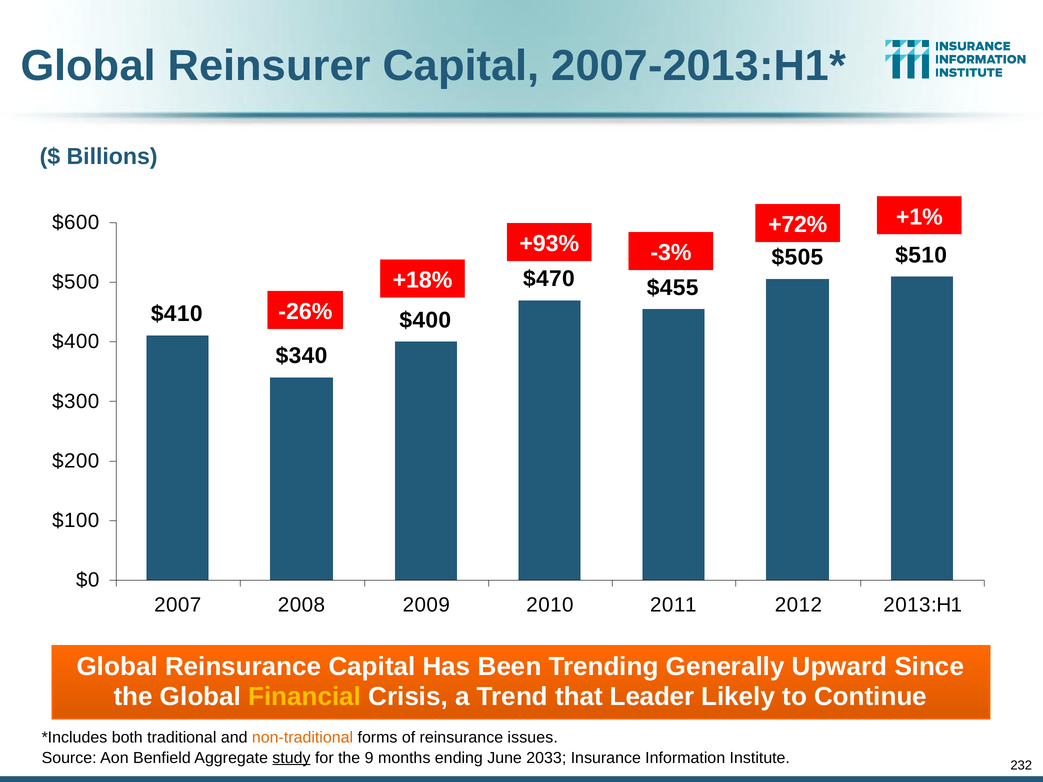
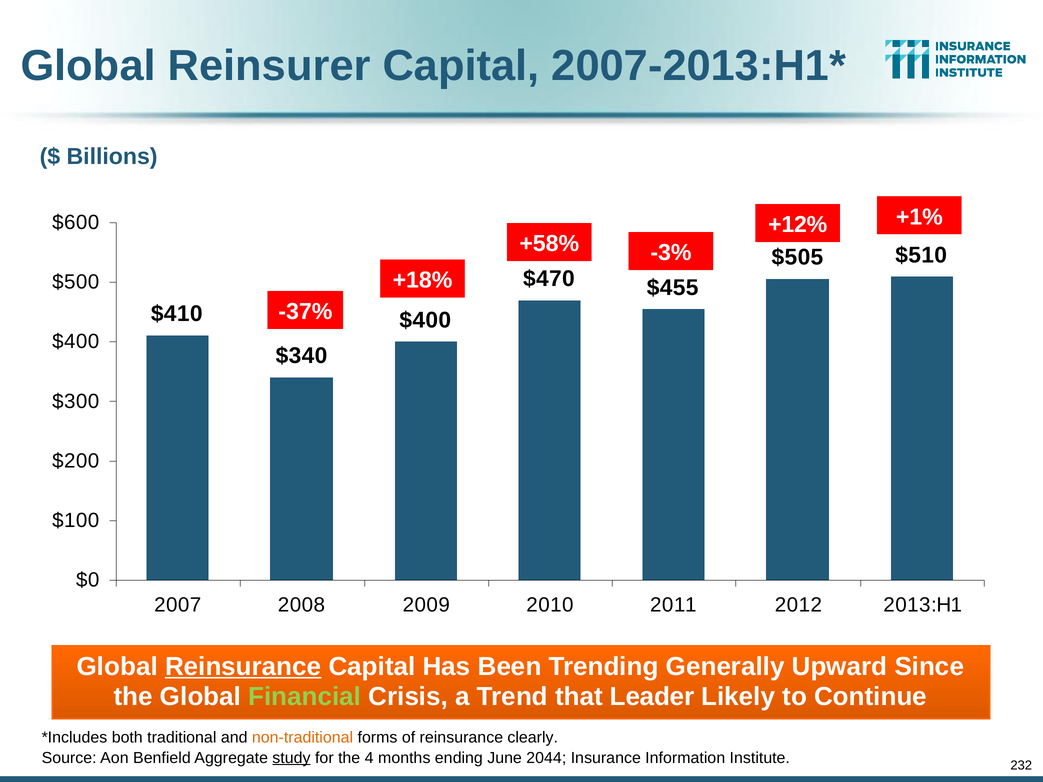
+72%: +72% -> +12% (798, 225)
+93%: +93% -> +58% (549, 244)
-26%: -26% -> -37% (305, 312)
Reinsurance underline: none -> present (243, 667)
Financial colour: yellow -> light green (305, 697)
issues: issues -> clearly (533, 738)
9: 9 -> 4 (369, 758)
2033: 2033 -> 2044 (546, 758)
